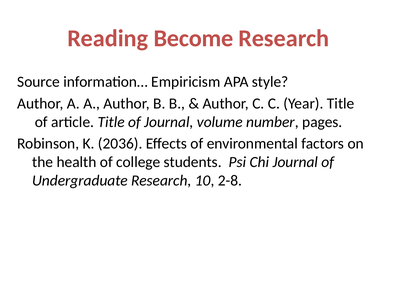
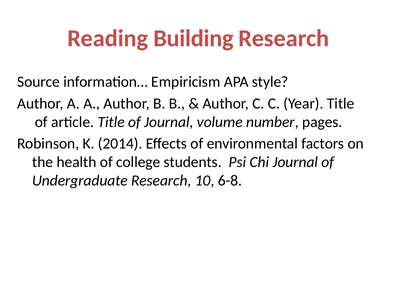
Become: Become -> Building (193, 38)
2036: 2036 -> 2014 (120, 143)
2-8: 2-8 -> 6-8 (230, 180)
